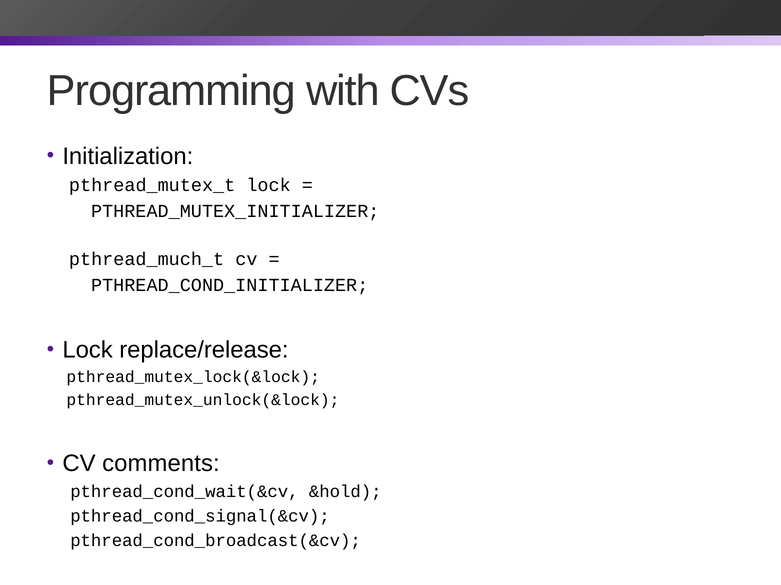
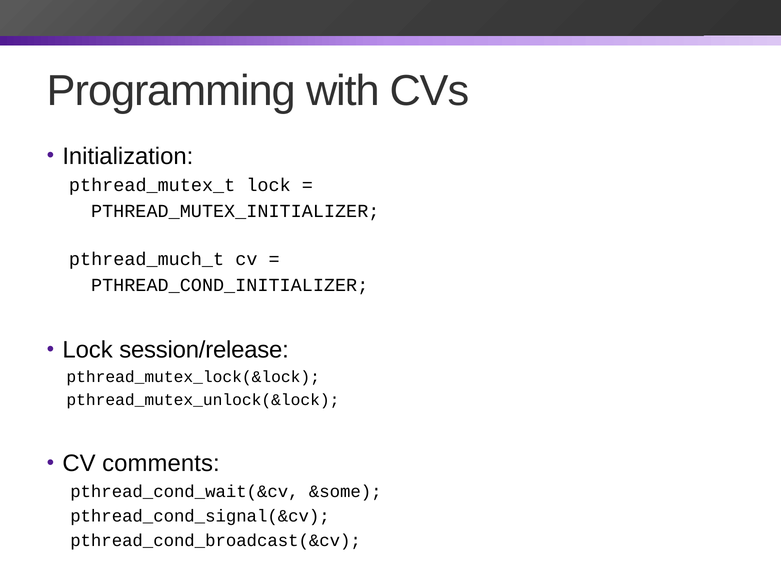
replace/release: replace/release -> session/release (204, 351)
&hold: &hold -> &some (345, 492)
